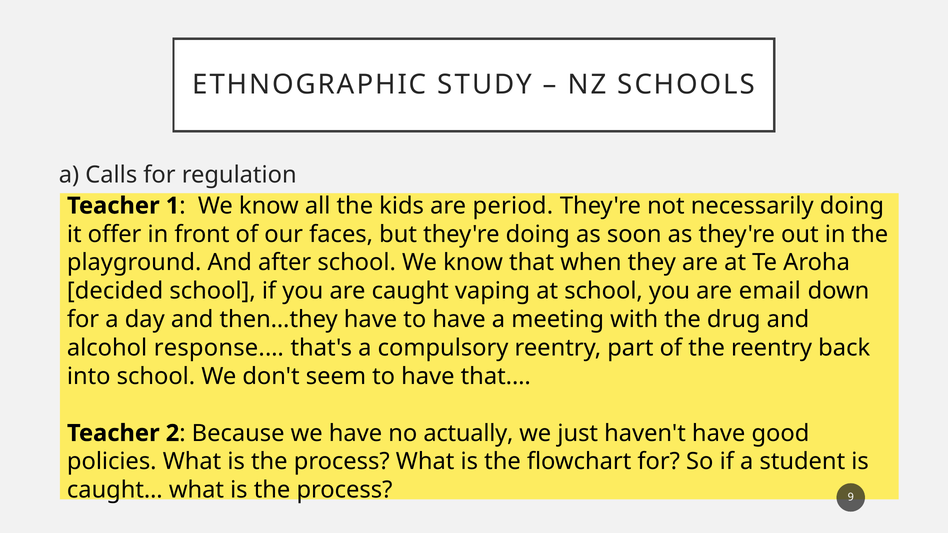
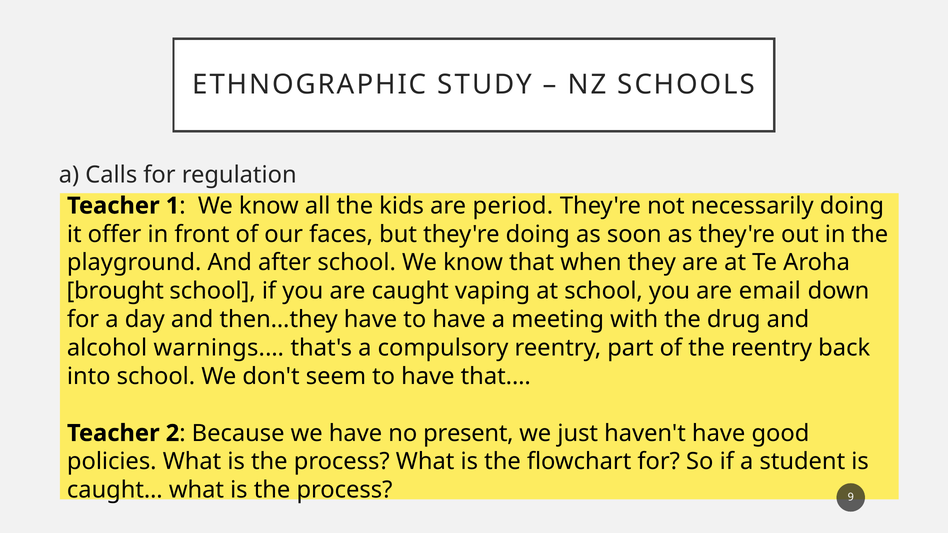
decided: decided -> brought (115, 291)
response.…: response.… -> warnings.… (219, 348)
actually: actually -> present (468, 433)
